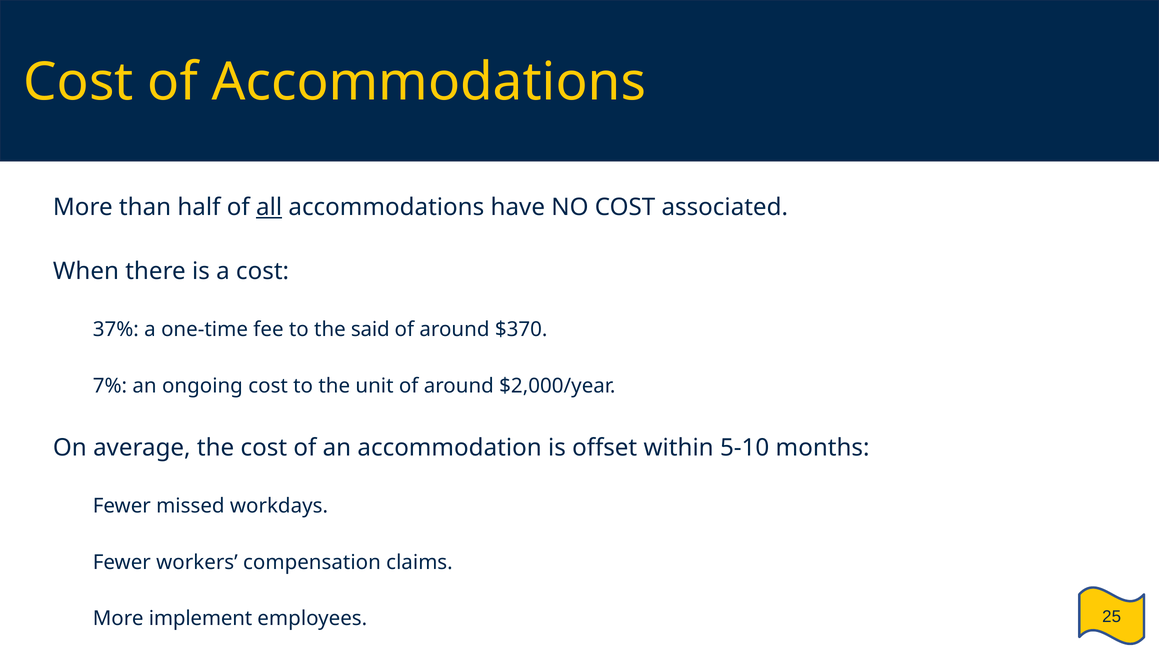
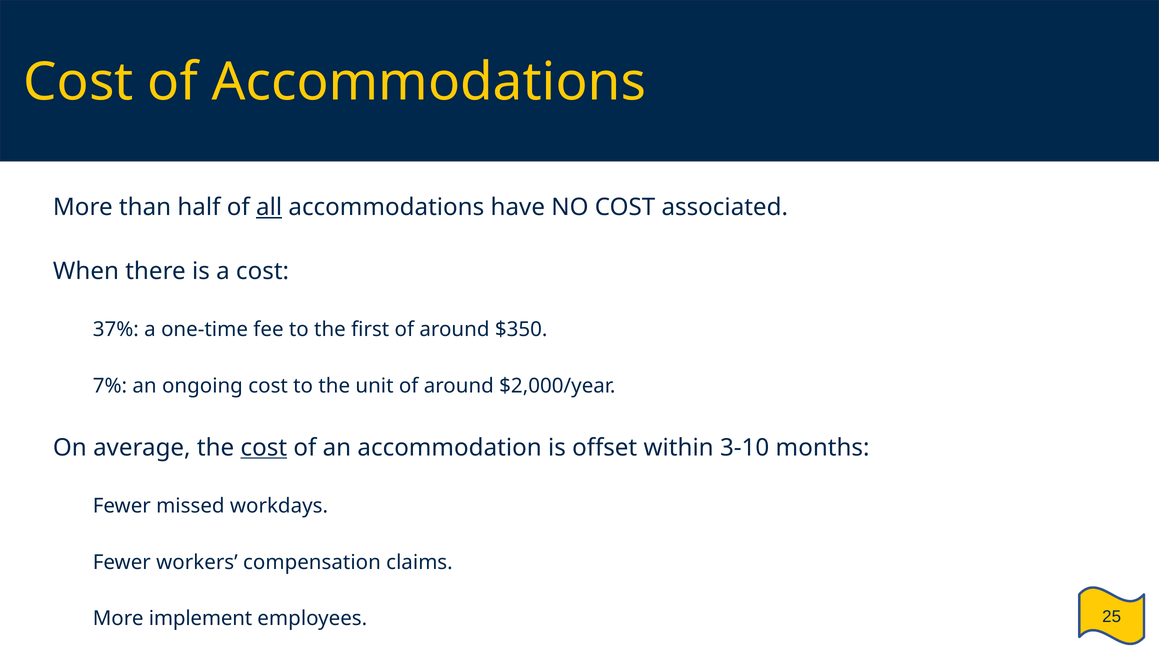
said: said -> first (370, 329)
$370: $370 -> $350 (521, 329)
cost underline: none -> present (264, 448)
5-10: 5-10 -> 3-10 (745, 448)
